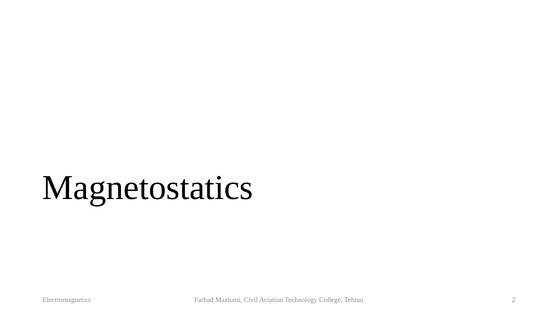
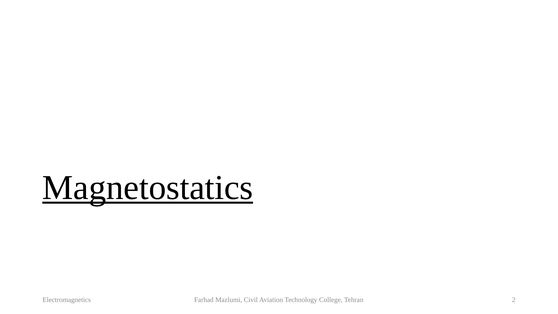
Magnetostatics underline: none -> present (148, 188)
